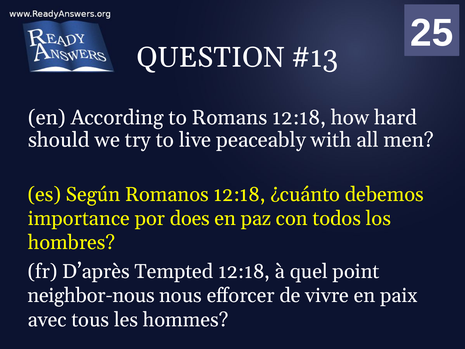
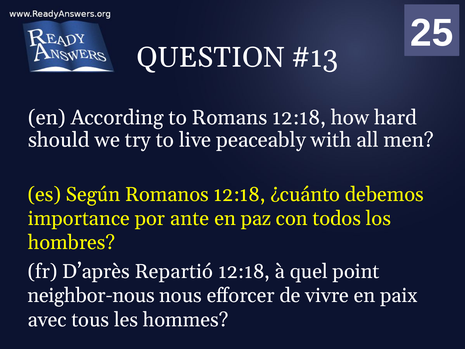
does: does -> ante (190, 218)
Tempted: Tempted -> Repartió (174, 271)
